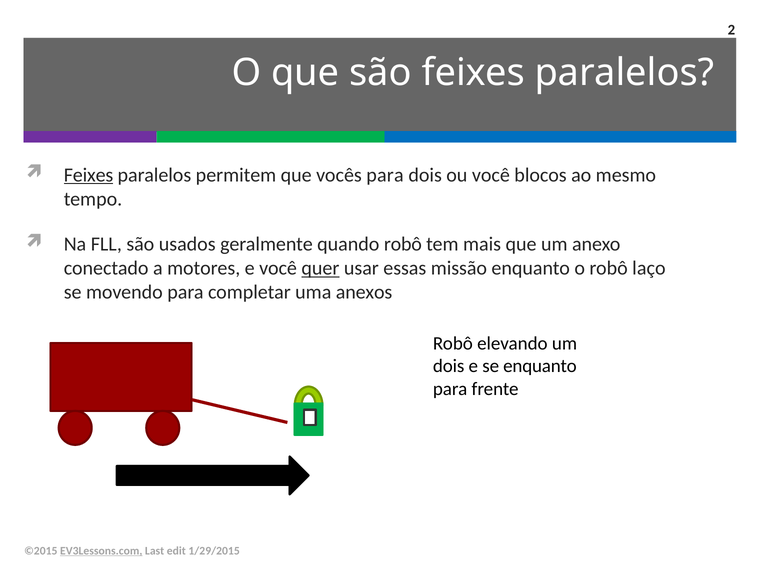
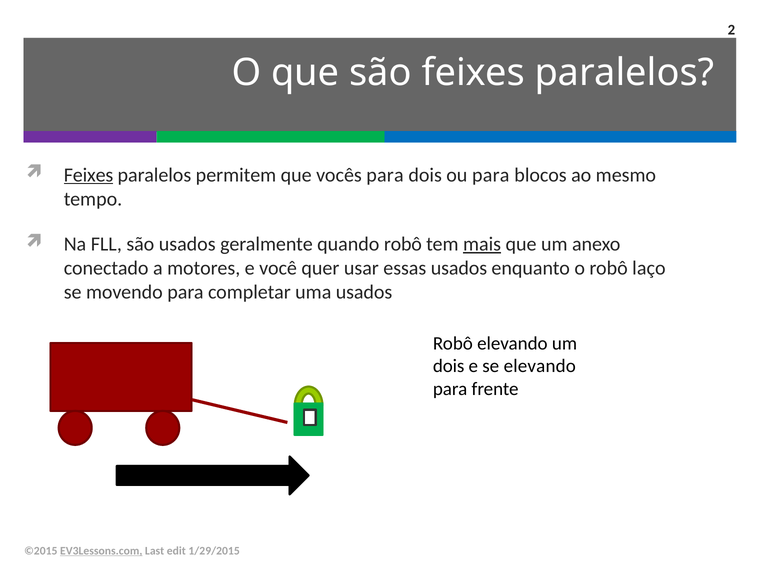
ou você: você -> para (491, 175)
mais underline: none -> present (482, 244)
quer underline: present -> none (320, 268)
essas missão: missão -> usados (459, 268)
uma anexos: anexos -> usados (364, 292)
se enquanto: enquanto -> elevando (540, 366)
